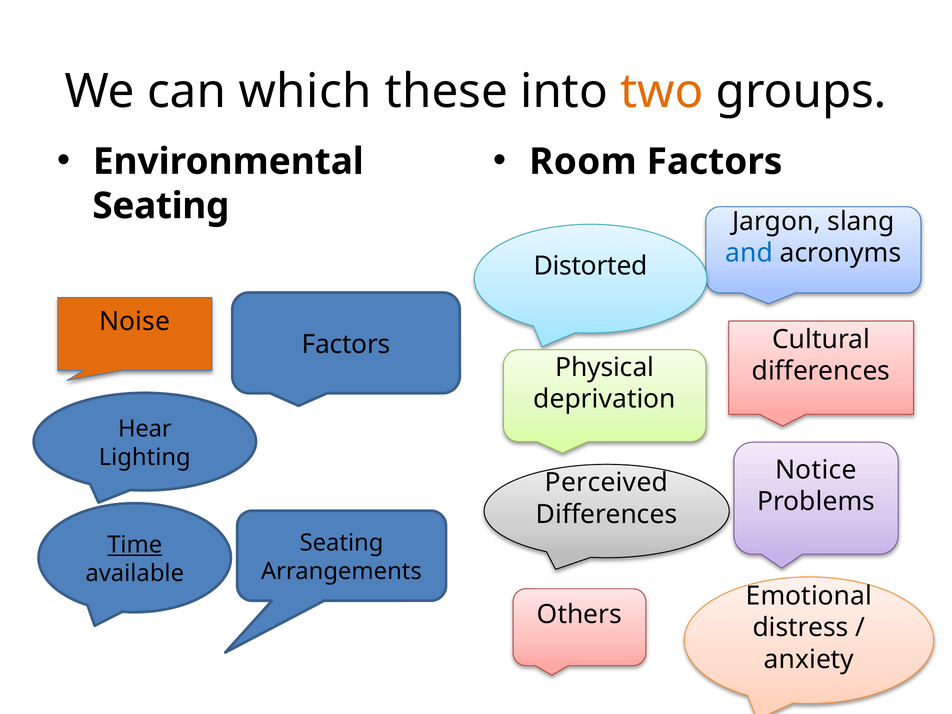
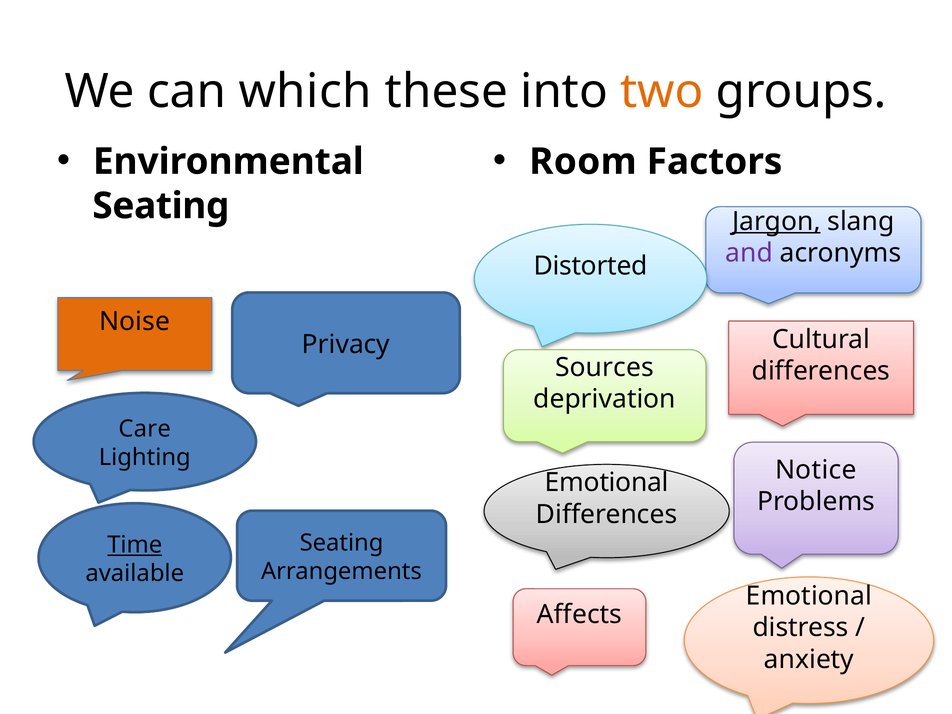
Jargon underline: none -> present (776, 221)
and colour: blue -> purple (749, 253)
Factors: Factors -> Privacy (346, 345)
Physical: Physical -> Sources (605, 367)
Hear: Hear -> Care (145, 429)
Perceived: Perceived -> Emotional (607, 483)
Others: Others -> Affects (579, 615)
